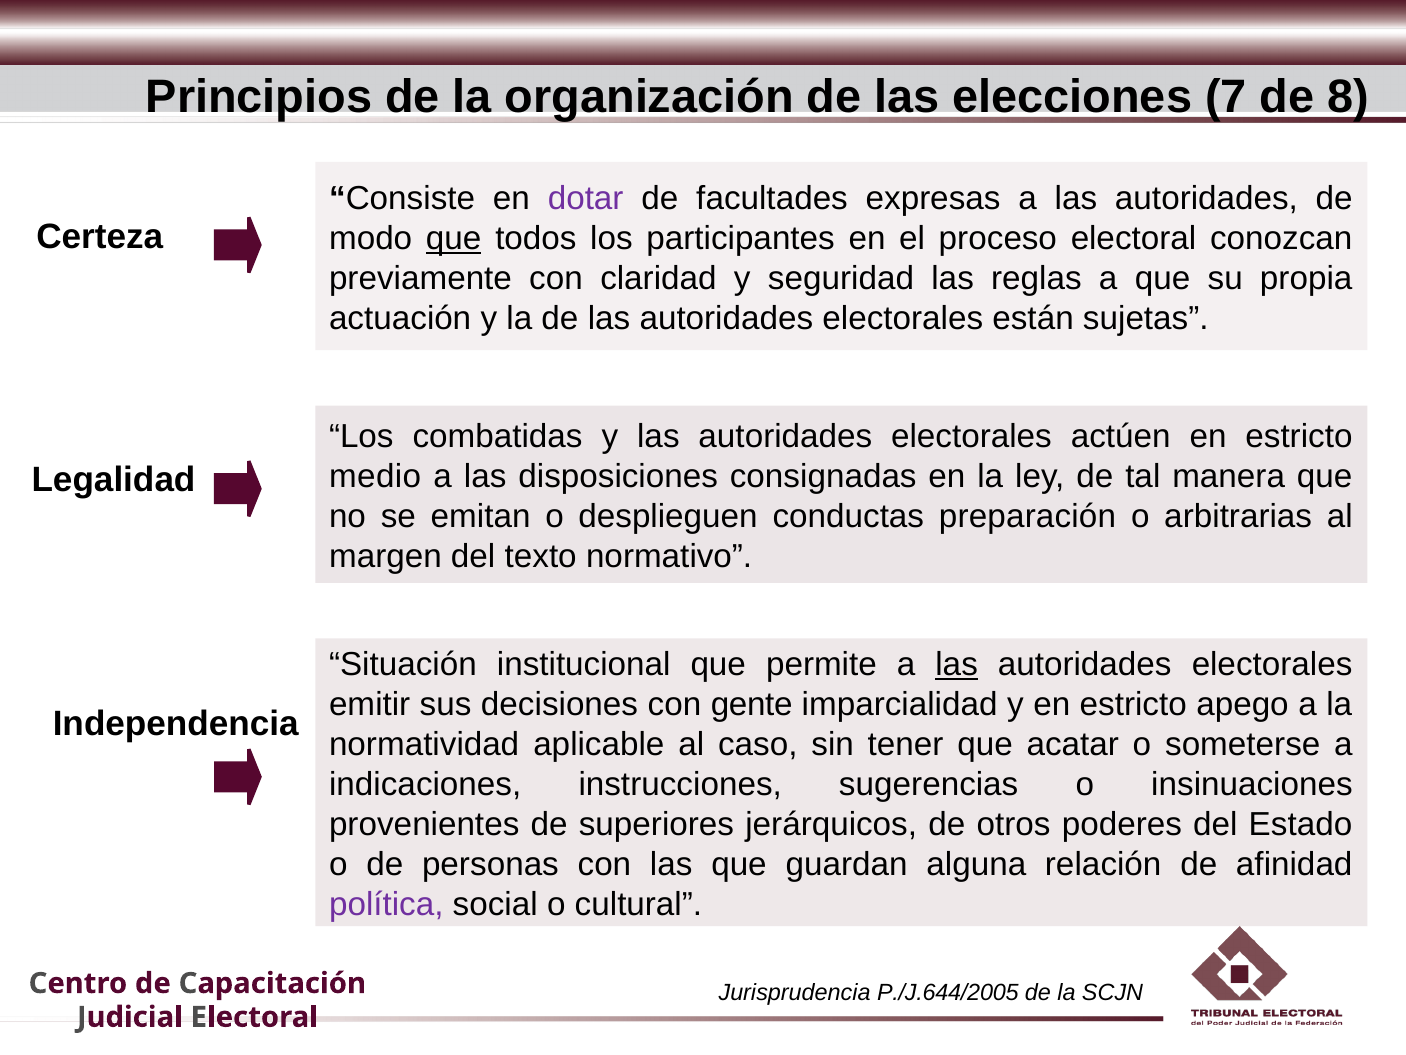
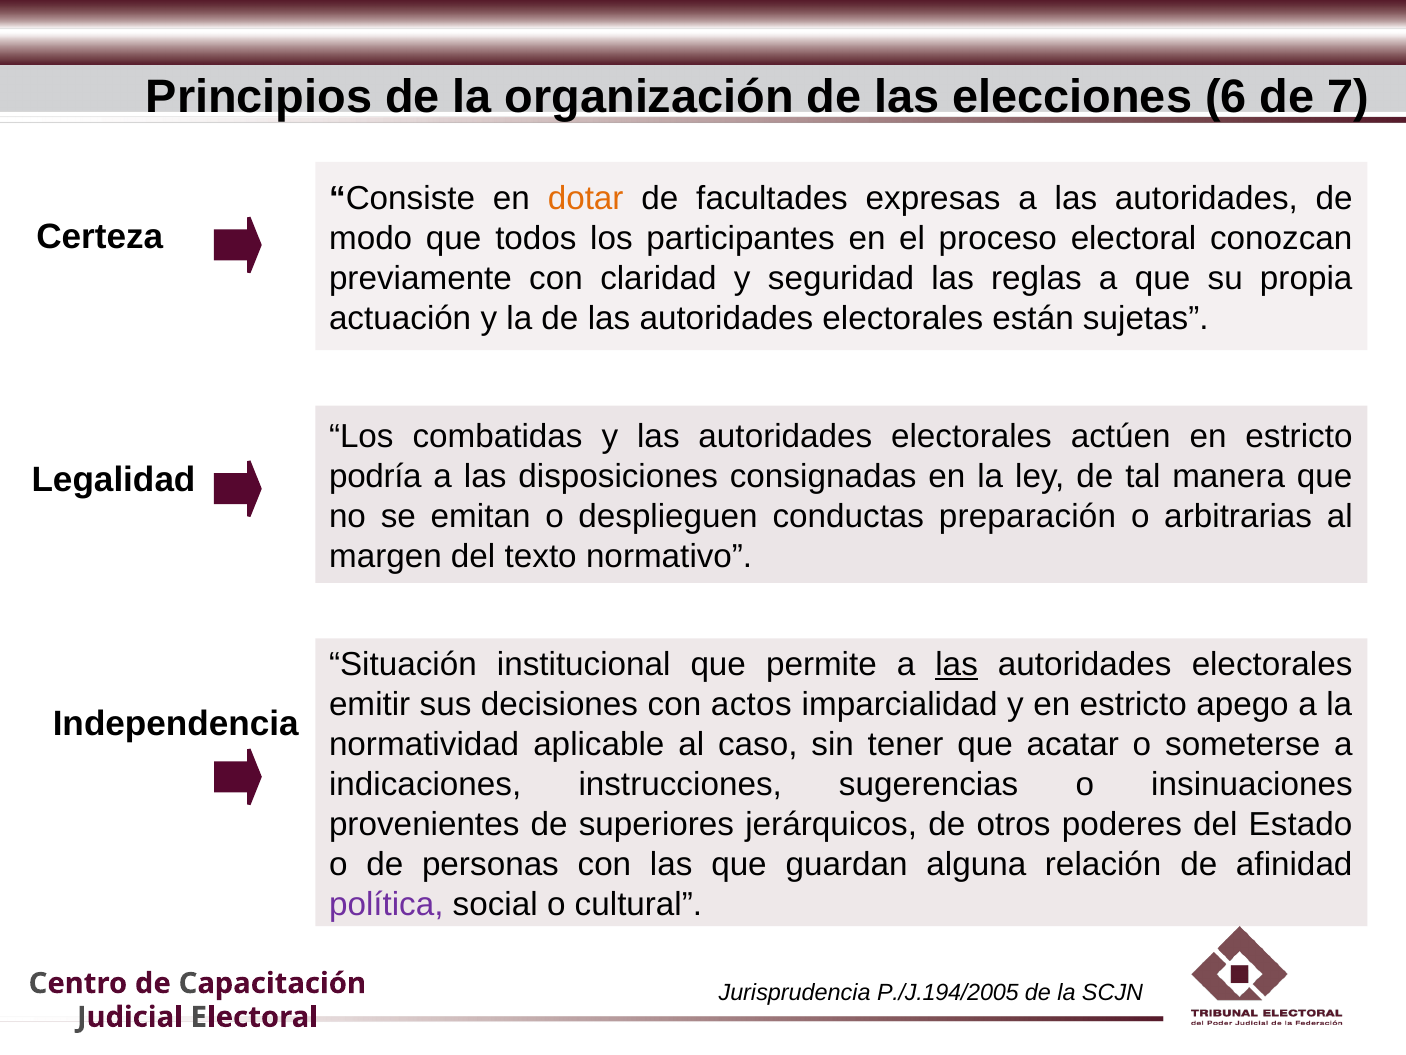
7: 7 -> 6 (1226, 97)
8: 8 -> 7 (1348, 97)
dotar colour: purple -> orange (586, 198)
que underline: present -> none (454, 238)
medio: medio -> podría (375, 476)
gente: gente -> actos (751, 705)
P./J.644/2005: P./J.644/2005 -> P./J.194/2005 (948, 993)
